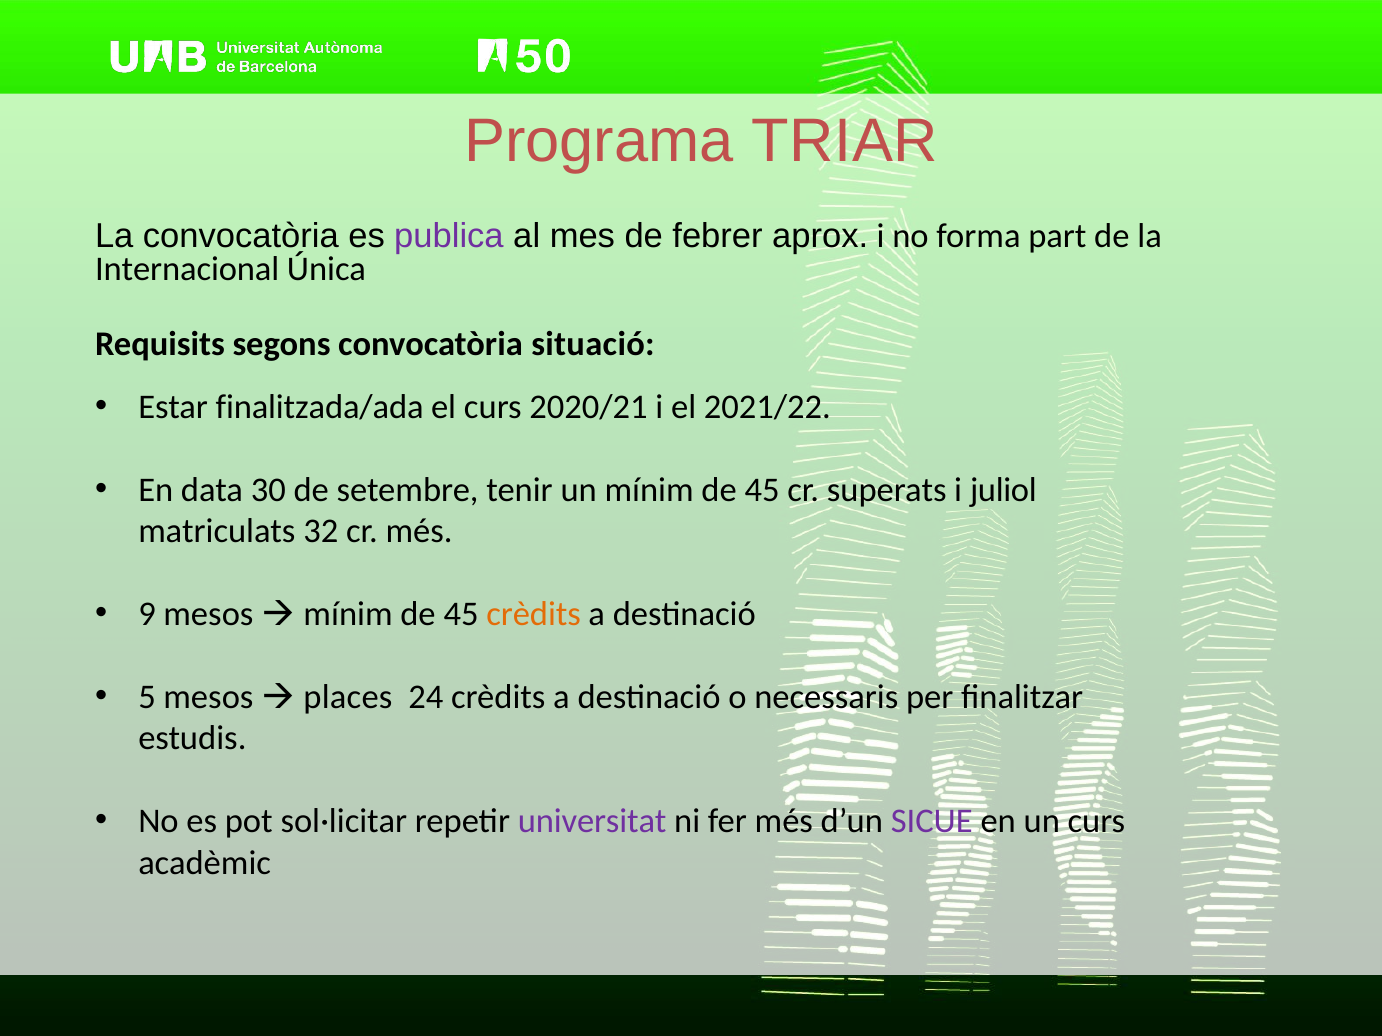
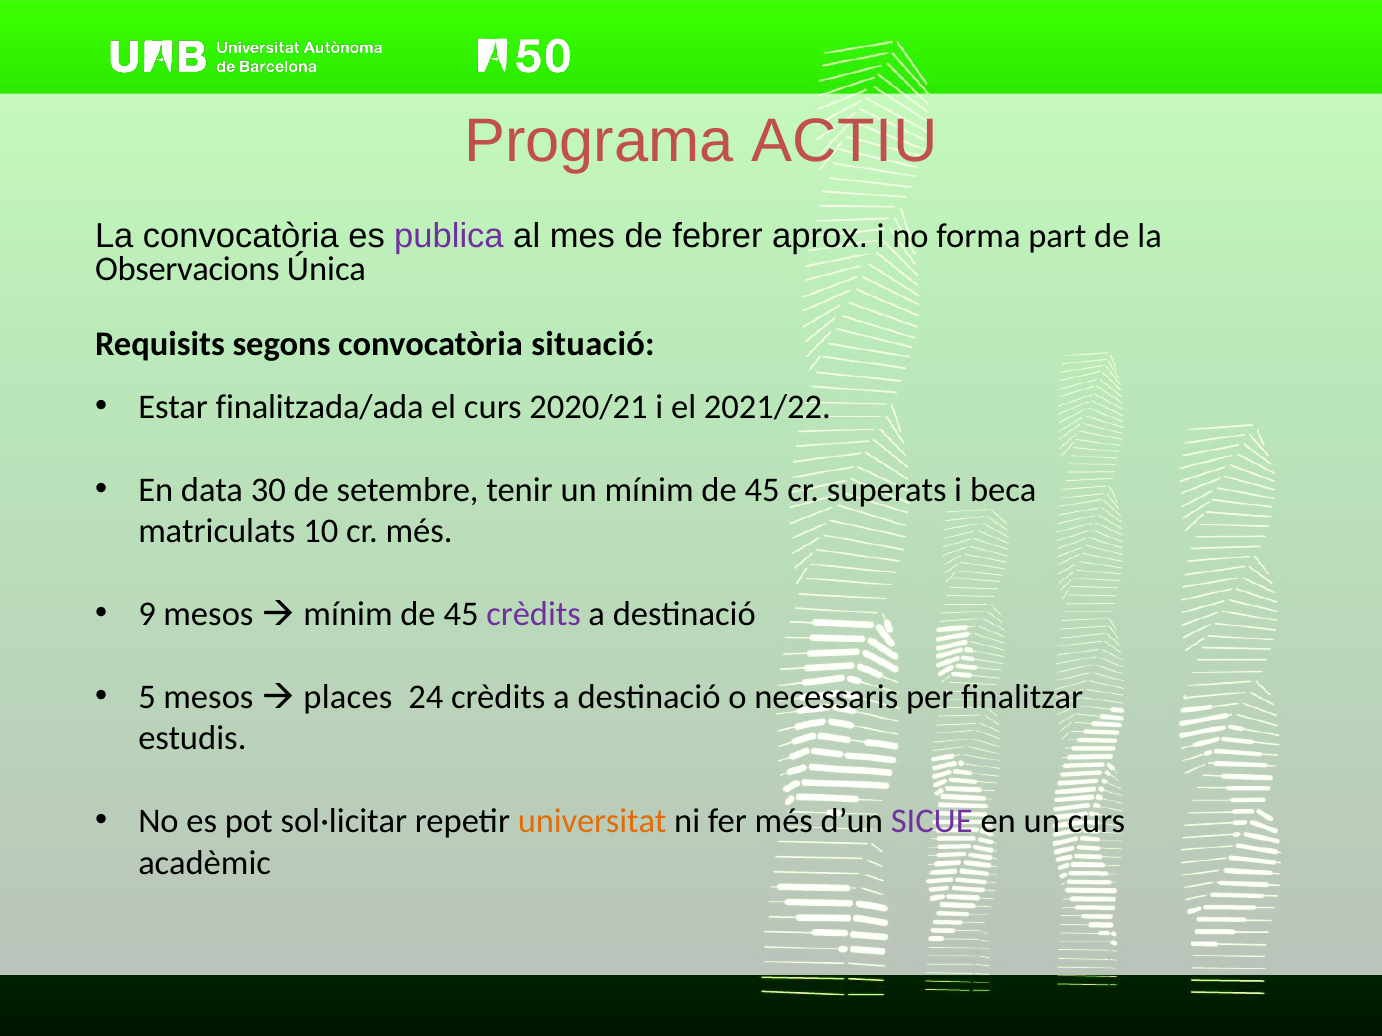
TRIAR: TRIAR -> ACTIU (845, 142)
Internacional: Internacional -> Observacions (187, 269)
juliol: juliol -> beca (1003, 490)
32: 32 -> 10 (321, 531)
crèdits colour: orange -> purple (534, 614)
universitat colour: purple -> orange (592, 822)
